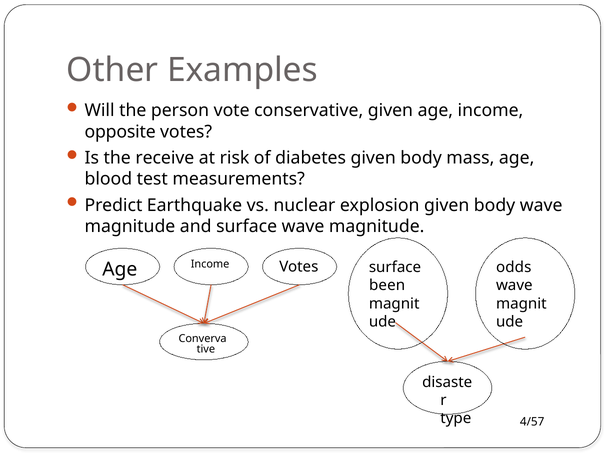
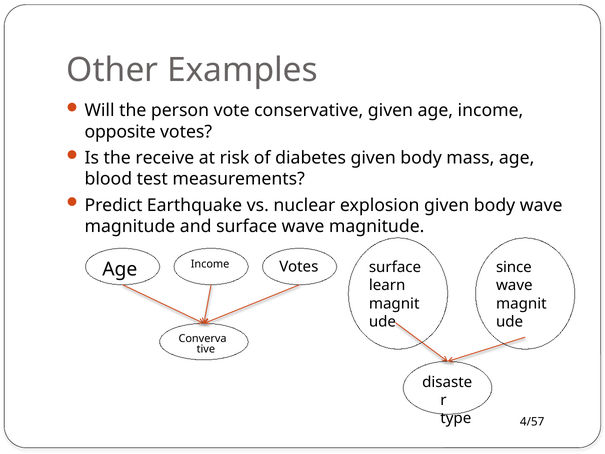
odds: odds -> since (514, 267)
been: been -> learn (387, 285)
